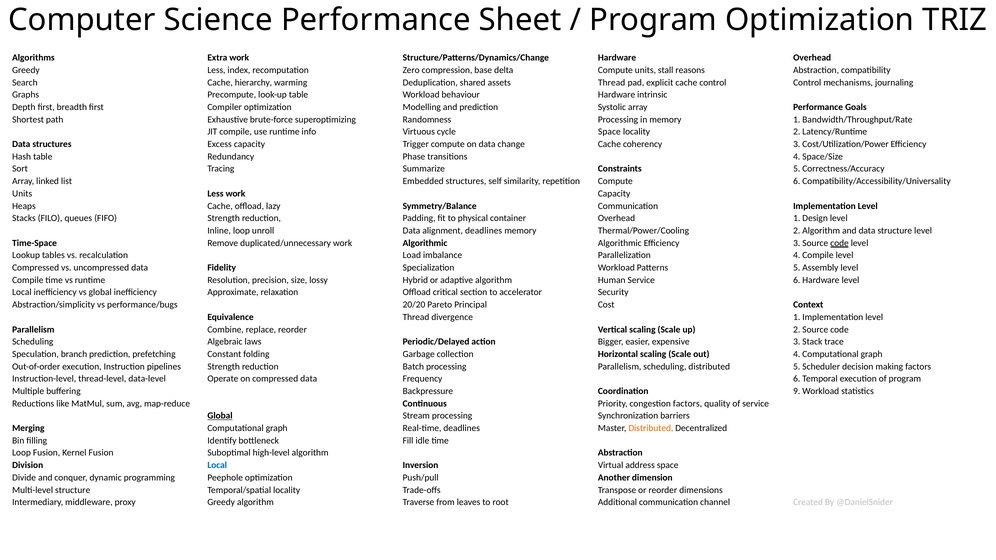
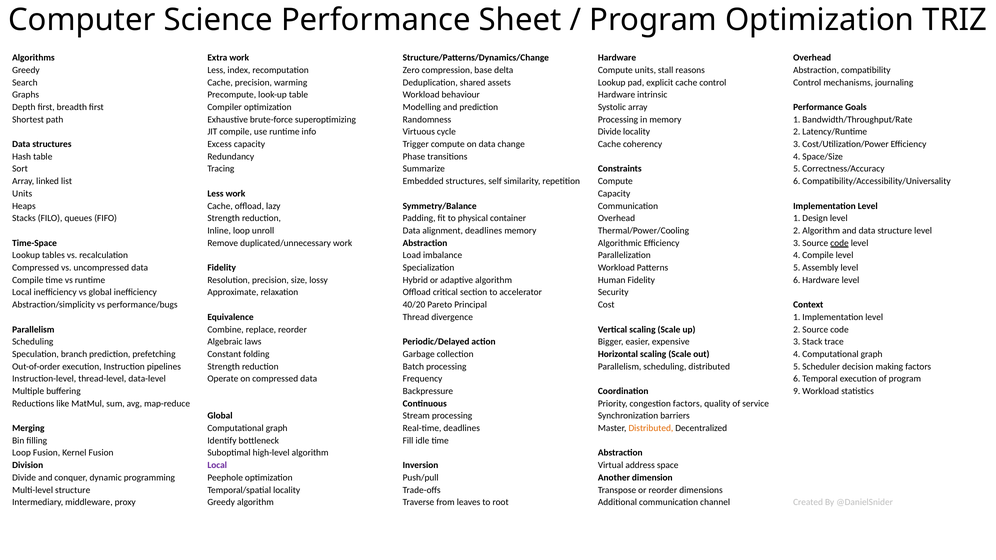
Cache hierarchy: hierarchy -> precision (253, 83)
Thread: Thread -> Lookup (612, 83)
Space: Space -> Divide (609, 132)
Algorithmic: Algorithmic -> Abstraction (425, 243)
Human Service: Service -> Fidelity (641, 280)
20/20: 20/20 -> 40/20 (414, 305)
Global underline: present -> none (220, 416)
Local colour: blue -> purple (217, 465)
